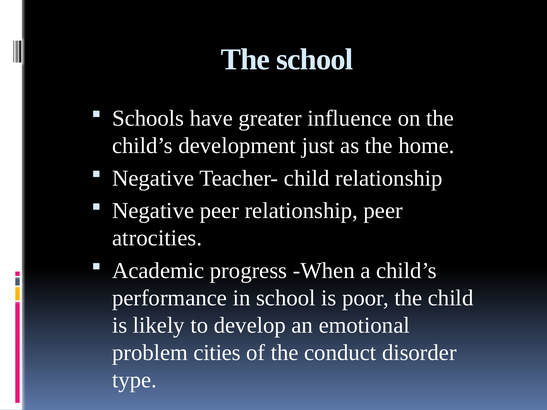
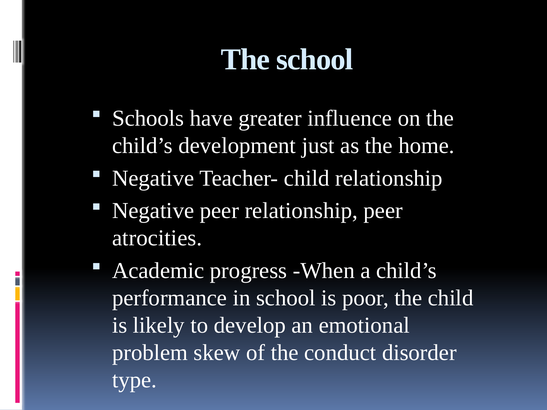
cities: cities -> skew (217, 353)
